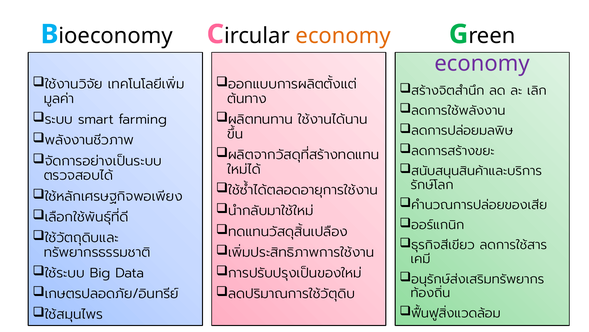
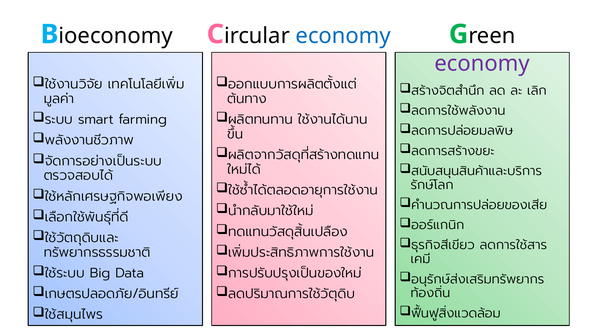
economy colour: orange -> blue (343, 36)
